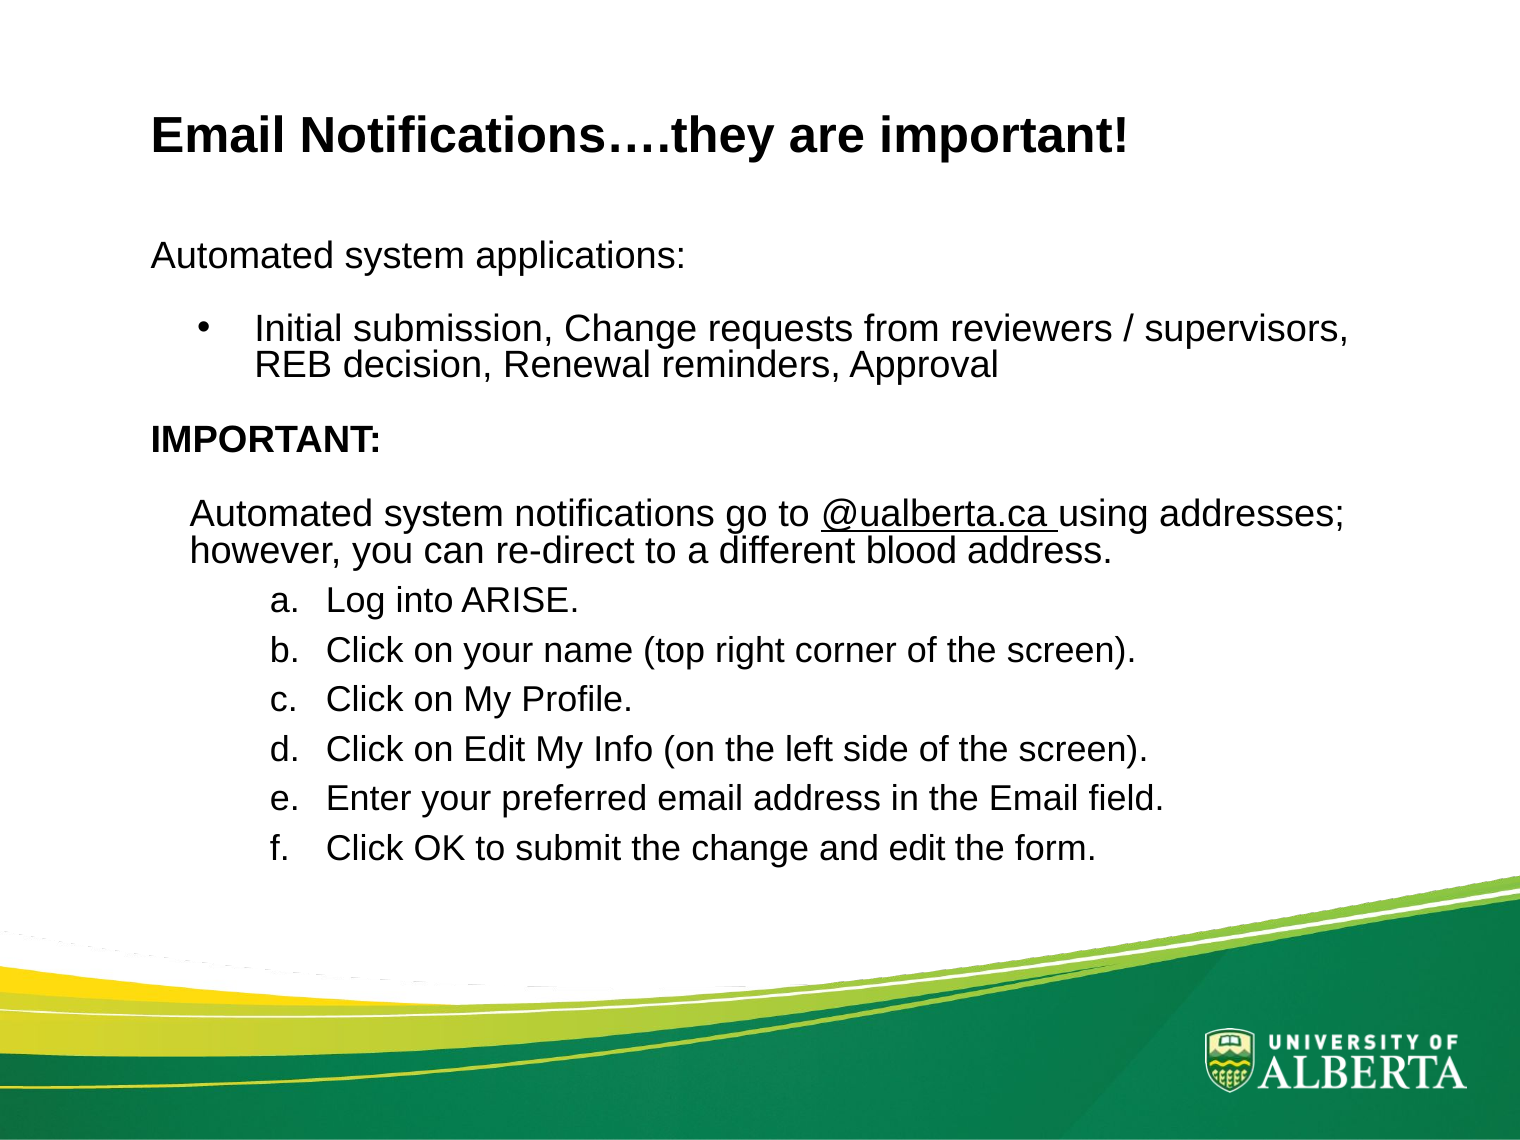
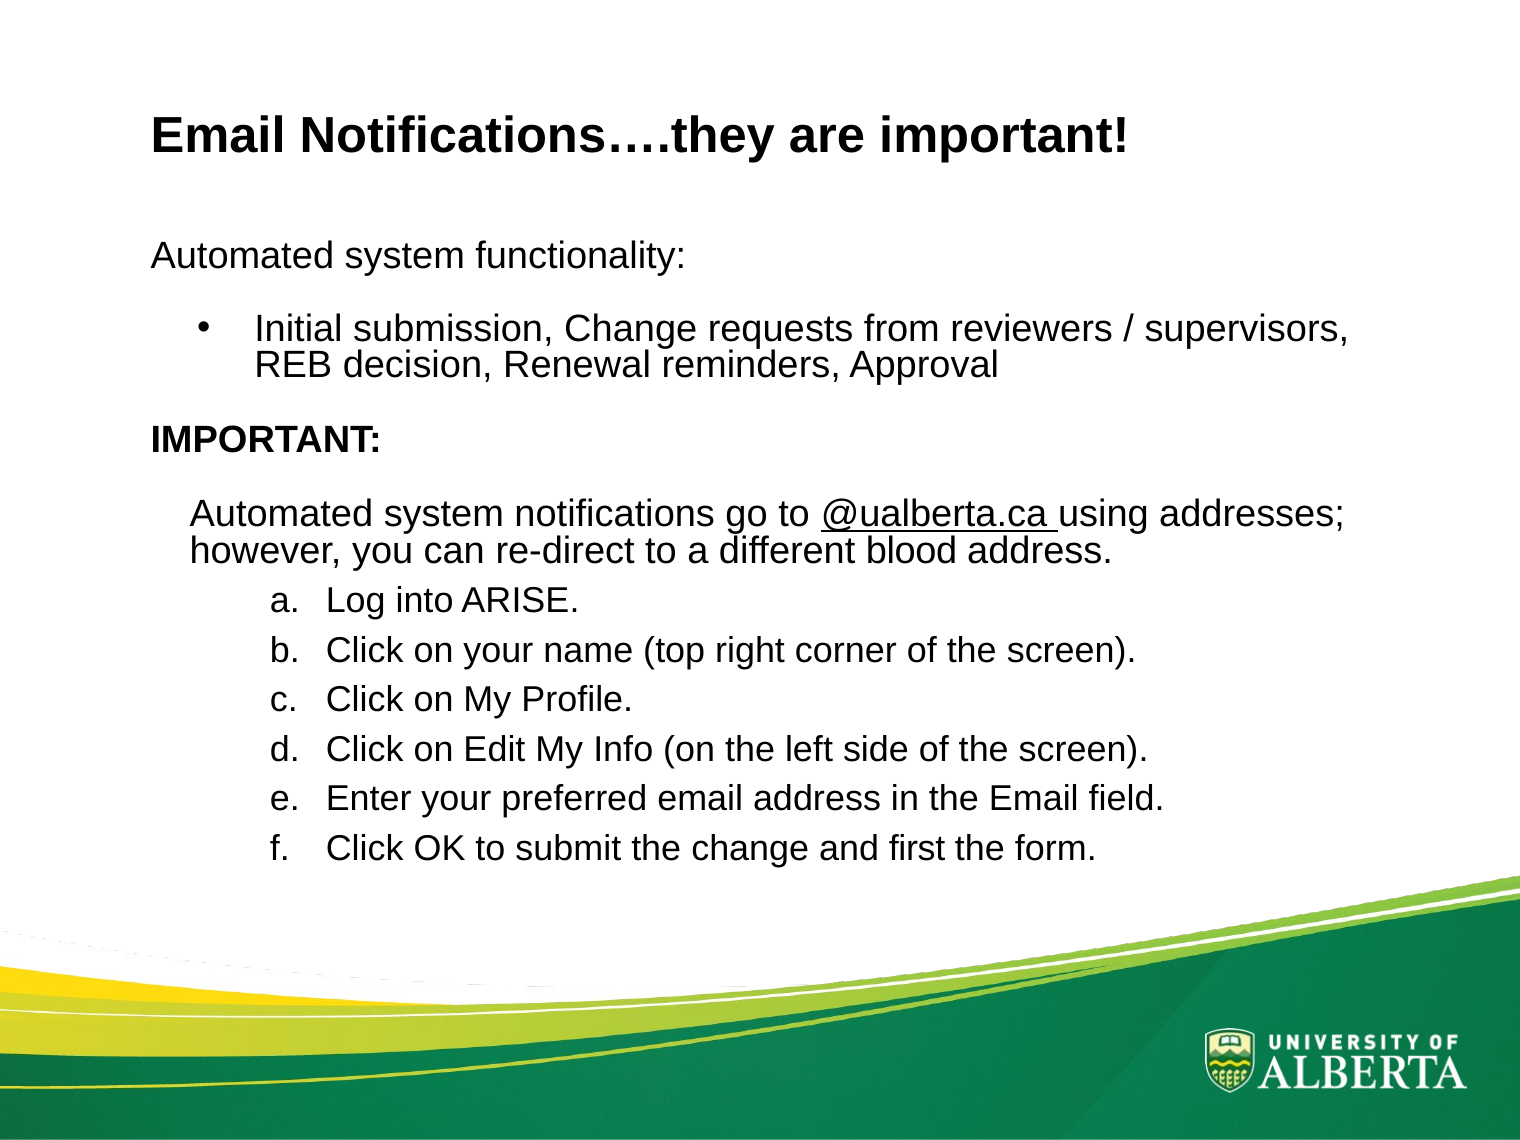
applications: applications -> functionality (581, 256)
and edit: edit -> first (917, 849)
